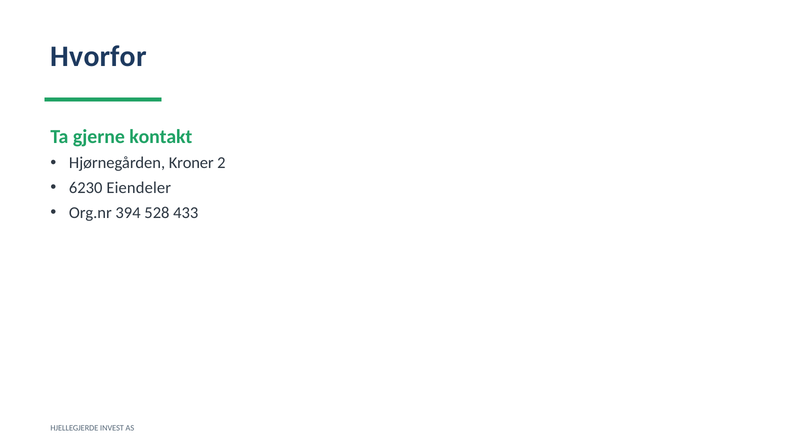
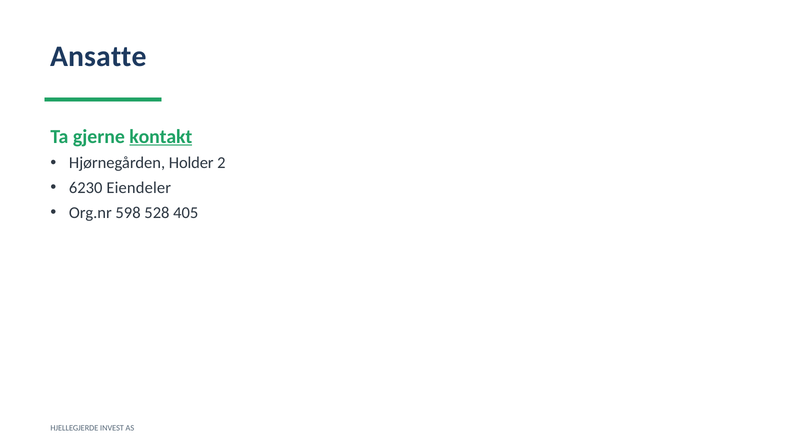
Hvorfor: Hvorfor -> Ansatte (99, 57)
kontakt underline: none -> present (161, 136)
Kroner: Kroner -> Holder (191, 163)
394: 394 -> 598 (128, 212)
433: 433 -> 405 (186, 212)
